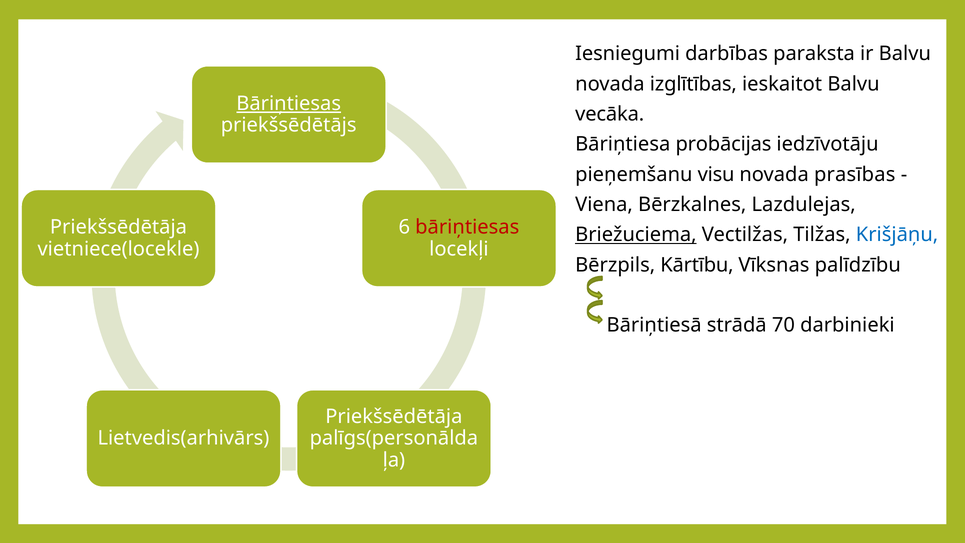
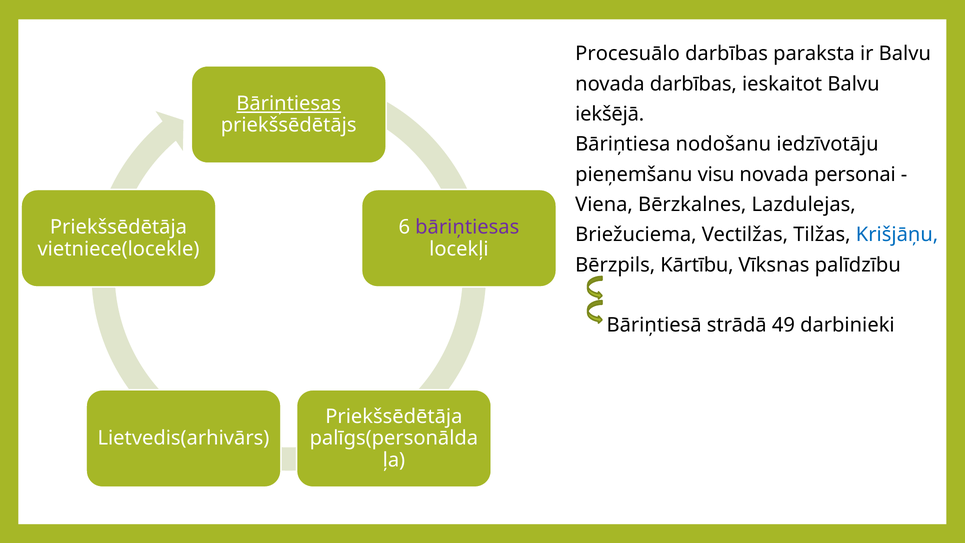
Iesniegumi: Iesniegumi -> Procesuālo (628, 54)
novada izglītības: izglītības -> darbības (693, 84)
vecāka: vecāka -> iekšējā (610, 114)
probācijas: probācijas -> nodošanu (723, 144)
prasības: prasības -> personai (855, 174)
bāriņtiesas colour: red -> purple (467, 227)
Briežuciema underline: present -> none (636, 235)
70: 70 -> 49 (783, 325)
